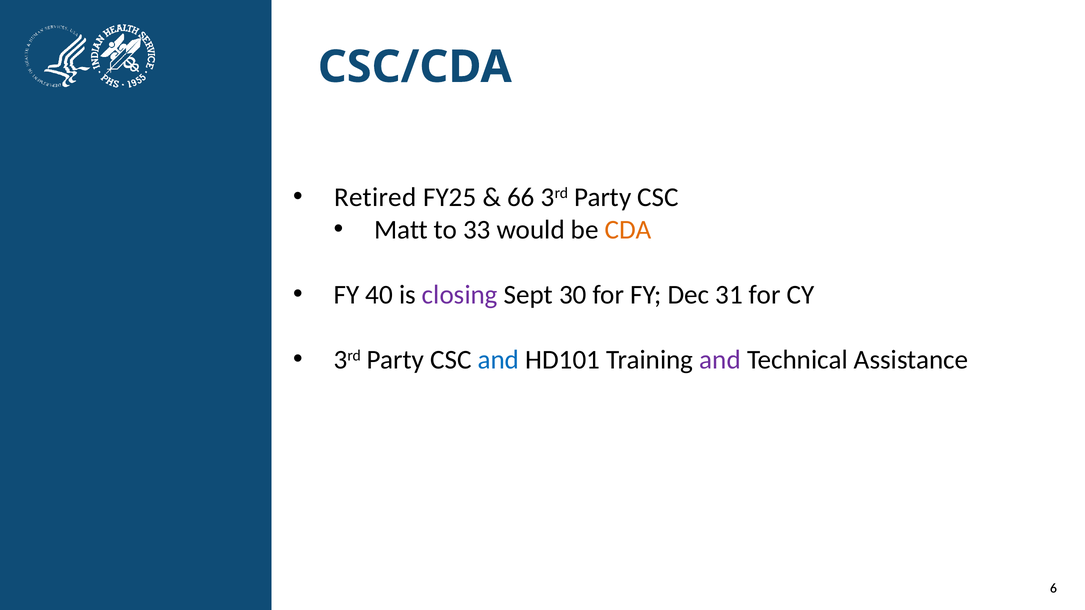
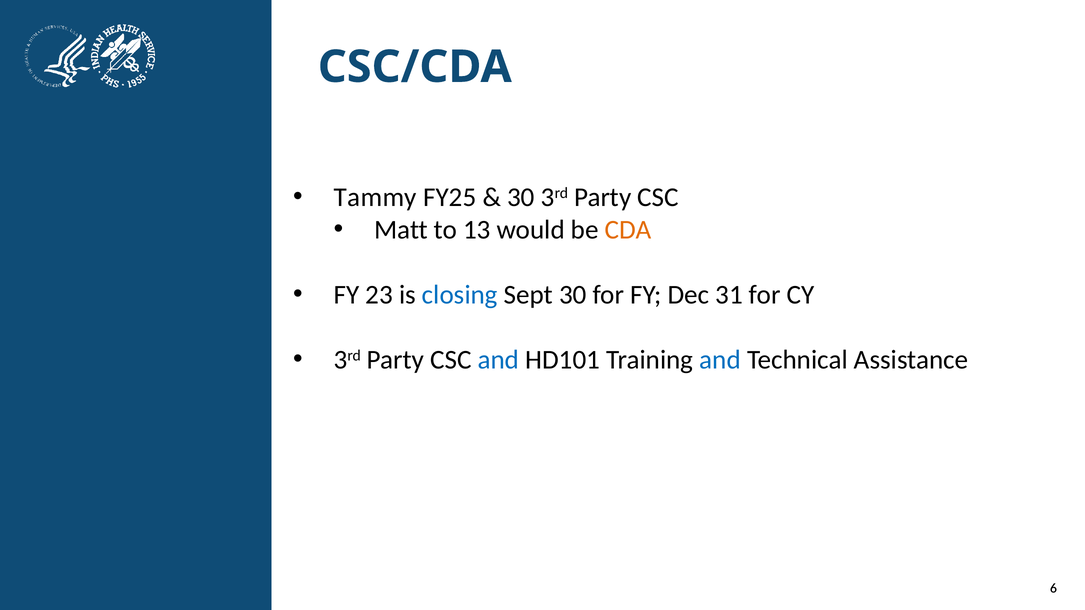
Retired: Retired -> Tammy (375, 197)
66: 66 -> 30 (521, 197)
33: 33 -> 13 (477, 230)
40: 40 -> 23 (379, 295)
closing colour: purple -> blue (460, 295)
and colour: purple -> blue (720, 360)
